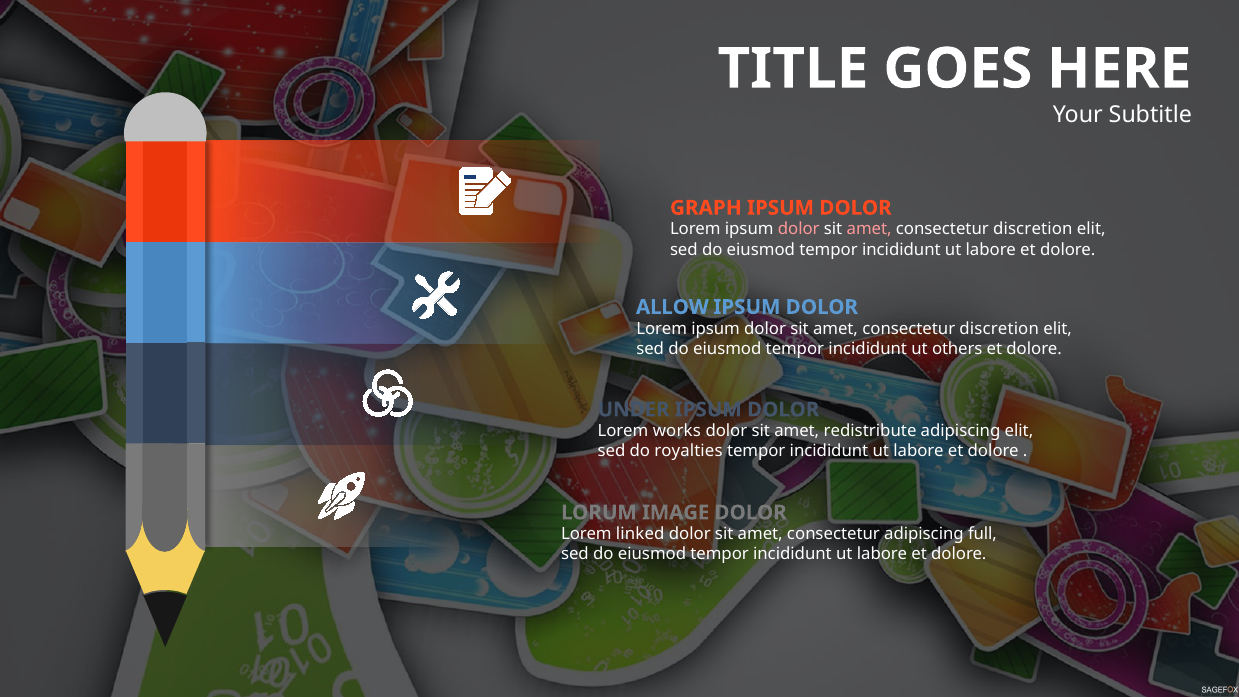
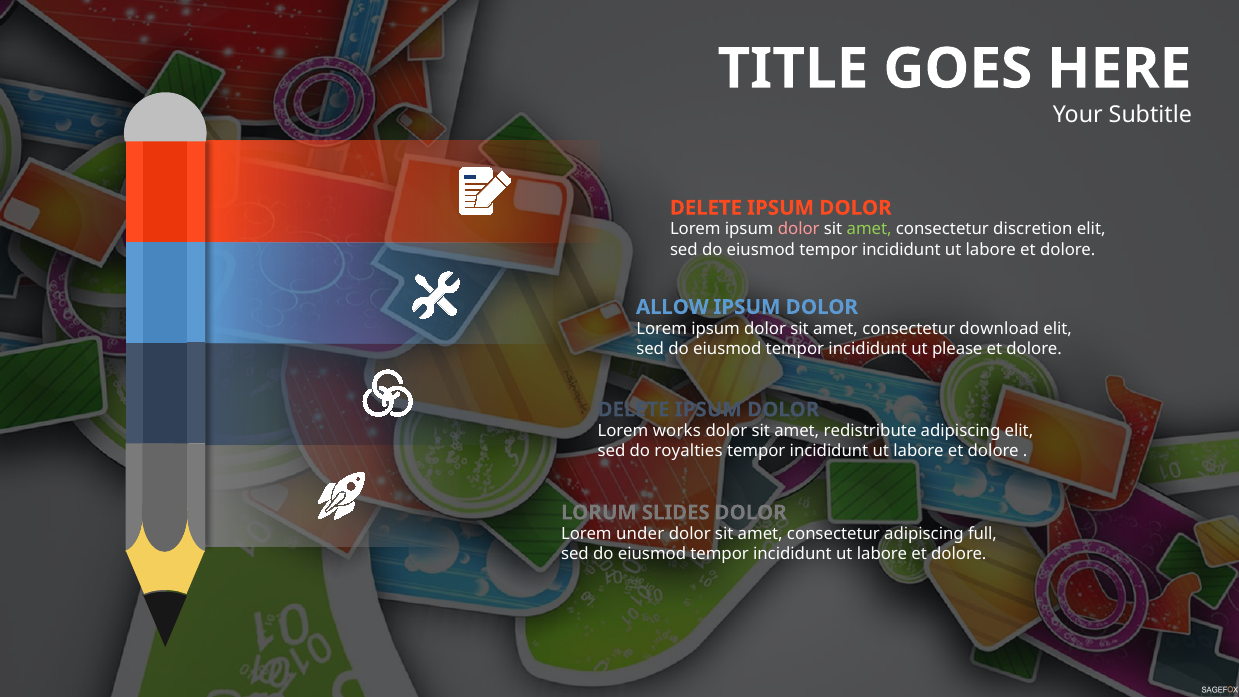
GRAPH: GRAPH -> DELETE (706, 208)
amet colour: pink -> light green (869, 229)
discretion: discretion -> download (999, 329)
others: others -> please (957, 349)
UNDER: UNDER -> DELETE (634, 410)
IMAGE: IMAGE -> SLIDES (676, 513)
linked: linked -> under (640, 534)
